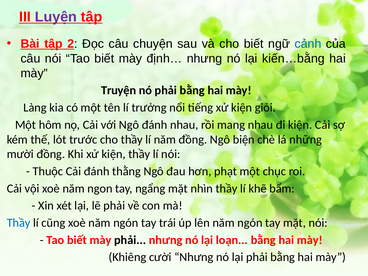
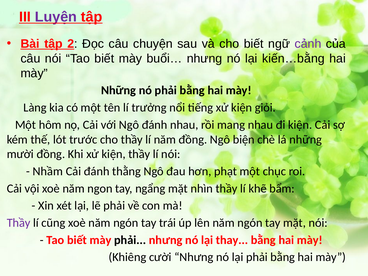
cảnh colour: blue -> purple (308, 44)
định…: định… -> buổi… (164, 59)
Truyện: Truyện -> Những (119, 90)
Thuộc: Thuộc -> Nhầm (48, 171)
Thầy colour: blue -> purple (19, 223)
loạn: loạn -> thay (232, 240)
